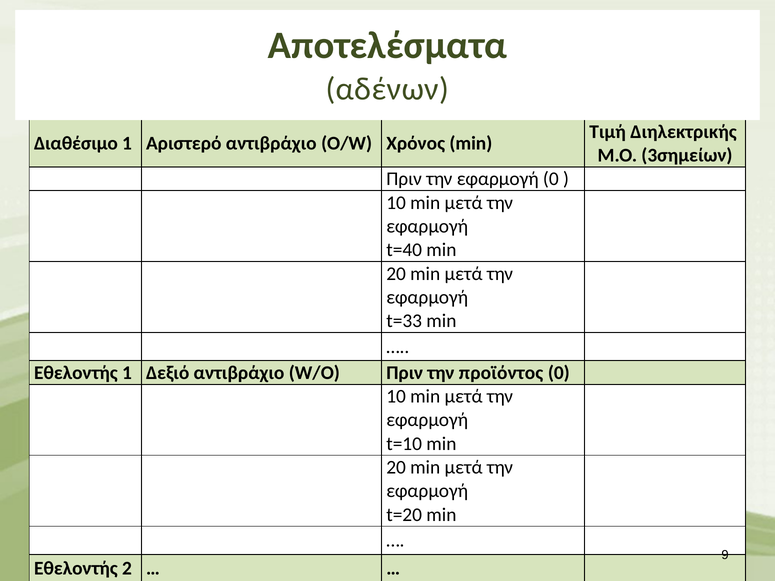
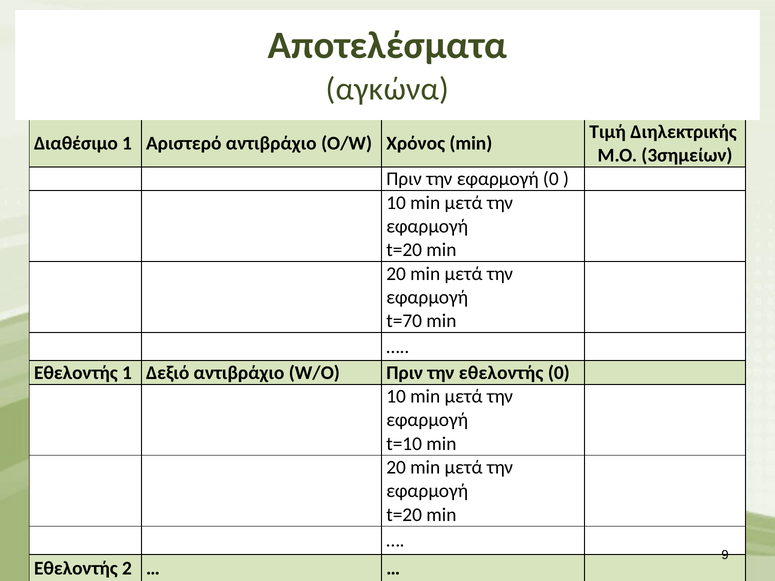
αδένων: αδένων -> αγκώνα (387, 89)
t=40: t=40 -> t=20 (404, 250)
t=33: t=33 -> t=70 (404, 321)
την προϊόντος: προϊόντος -> εθελοντής (501, 373)
